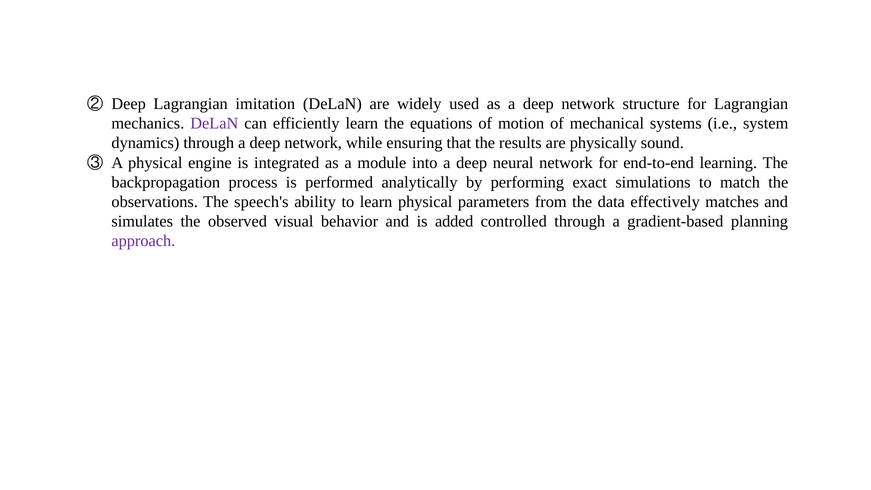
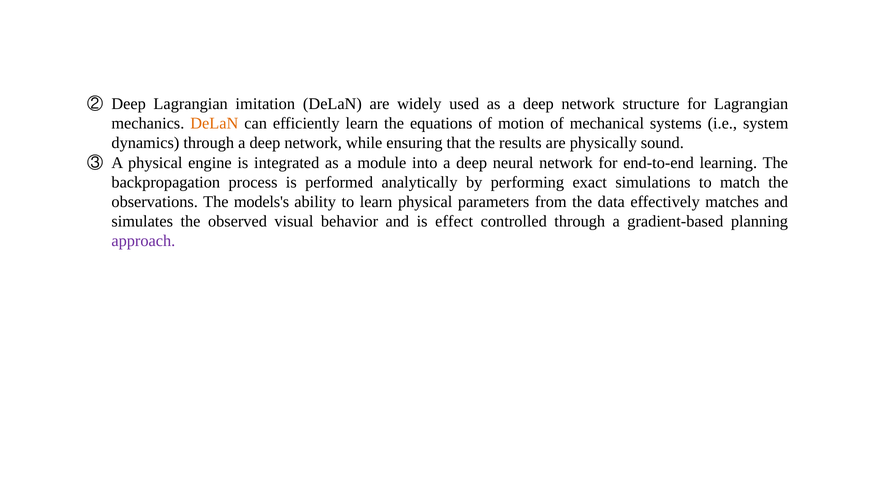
DeLaN colour: purple -> orange (214, 123)
speech's: speech's -> models's (262, 202)
added: added -> effect (454, 221)
